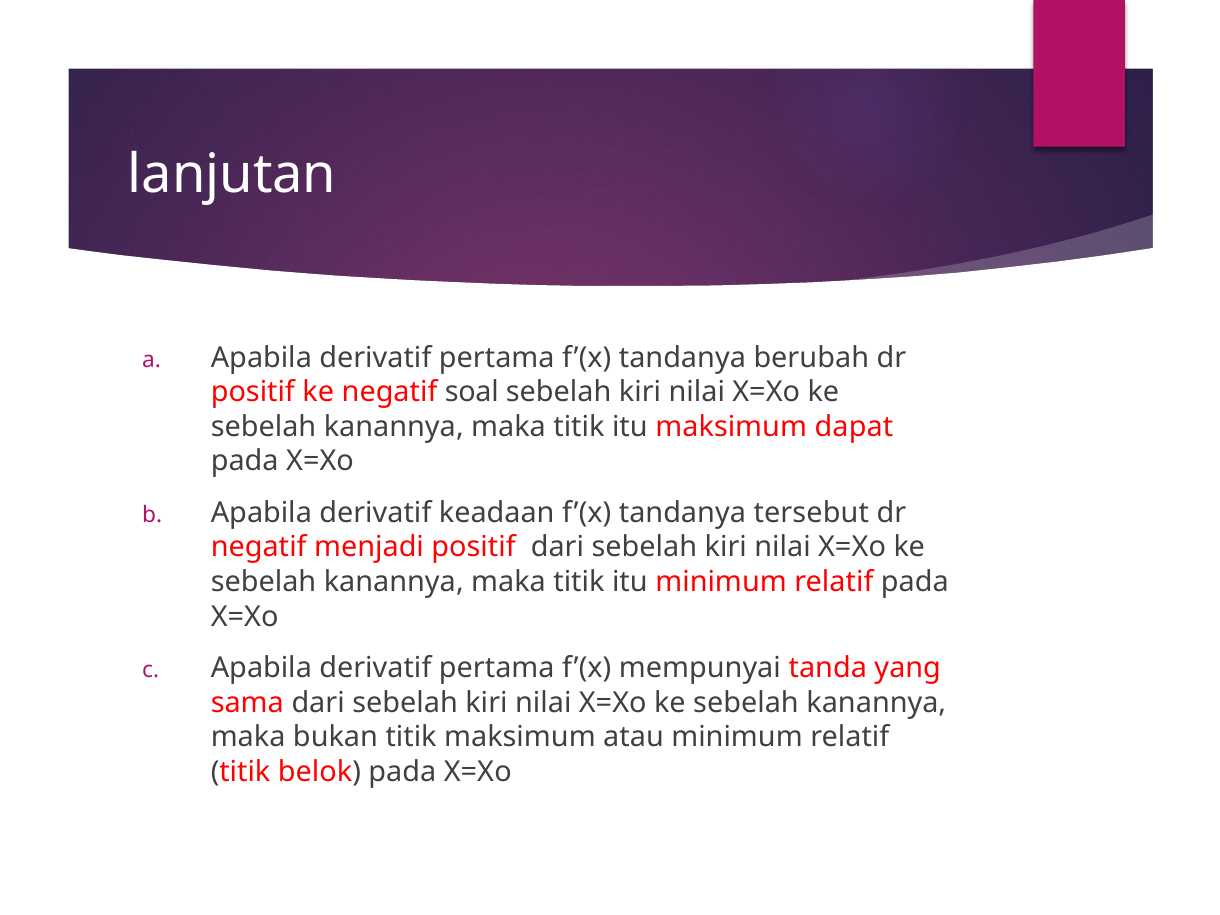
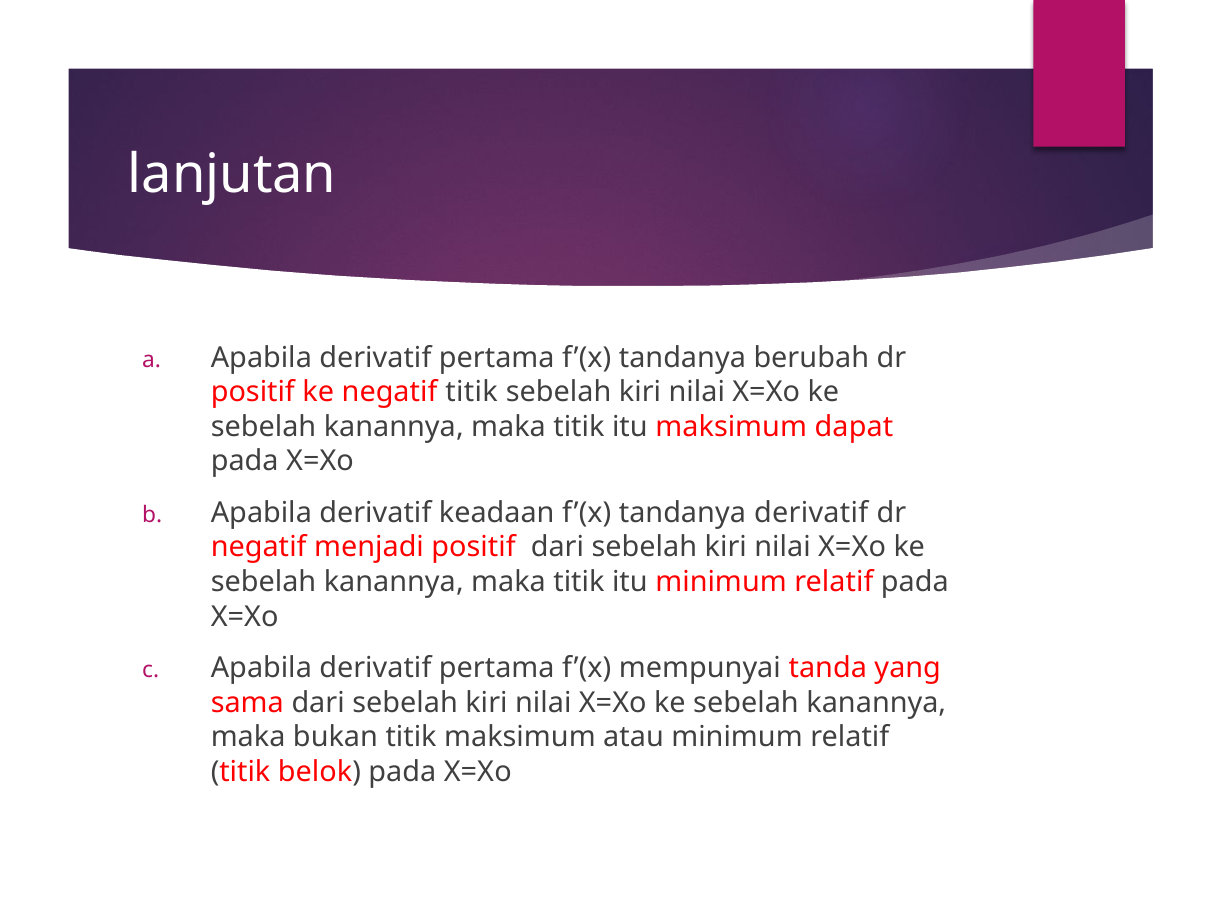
negatif soal: soal -> titik (472, 392)
tandanya tersebut: tersebut -> derivatif (811, 513)
